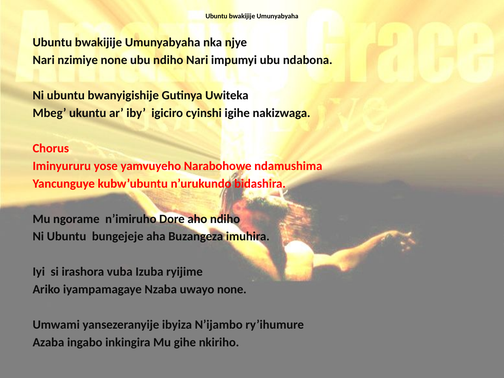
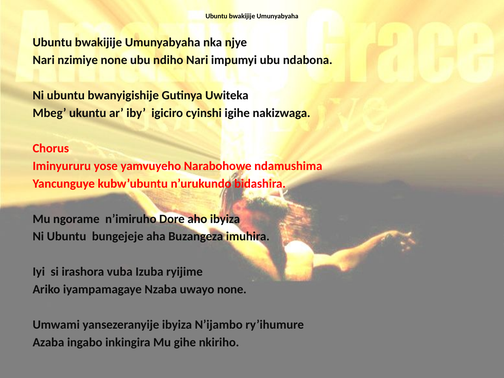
aho ndiho: ndiho -> ibyiza (225, 219)
